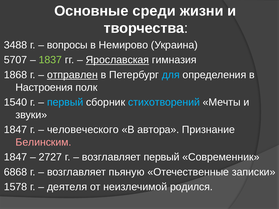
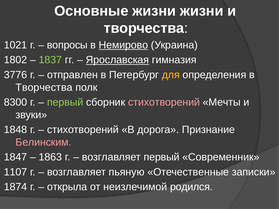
Основные среди: среди -> жизни (154, 11)
3488: 3488 -> 1021 (15, 45)
Немирово underline: none -> present (123, 45)
5707: 5707 -> 1802 (15, 60)
1868: 1868 -> 3776 (15, 75)
отправлен underline: present -> none (72, 75)
для colour: light blue -> yellow (171, 75)
Настроения: Настроения -> Творчества (44, 87)
1540: 1540 -> 8300 (15, 102)
первый colour: light blue -> light green (65, 102)
стихотворений colour: light blue -> pink (164, 102)
1847: 1847 -> 1848 (15, 130)
человеческого: человеческого -> стихотворений (83, 130)
автора: автора -> дорога (158, 130)
2727: 2727 -> 1863 (50, 157)
6868: 6868 -> 1107 (15, 172)
1578: 1578 -> 1874 (15, 187)
деятеля: деятеля -> открыла (67, 187)
